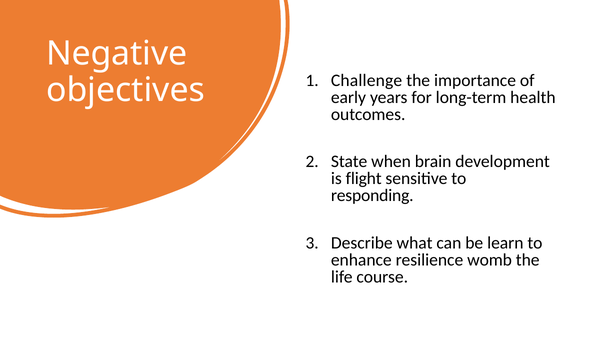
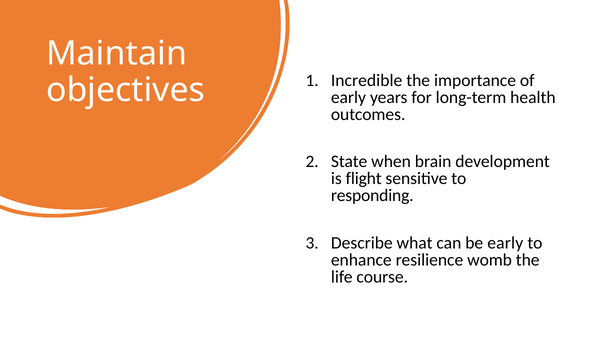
Negative: Negative -> Maintain (117, 54)
Challenge: Challenge -> Incredible (367, 80)
be learn: learn -> early (505, 243)
